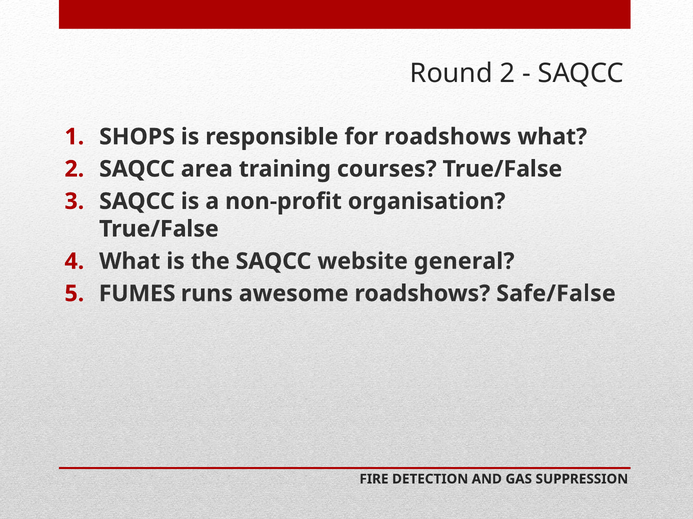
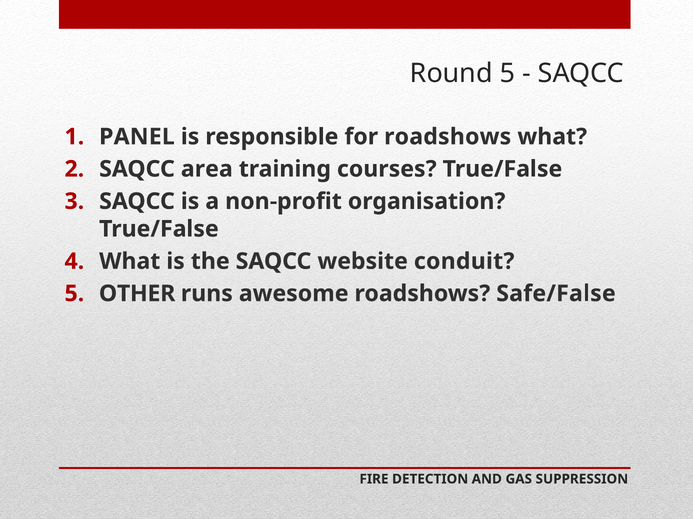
Round 2: 2 -> 5 (507, 74)
SHOPS: SHOPS -> PANEL (137, 137)
general: general -> conduit (464, 262)
FUMES: FUMES -> OTHER (137, 294)
